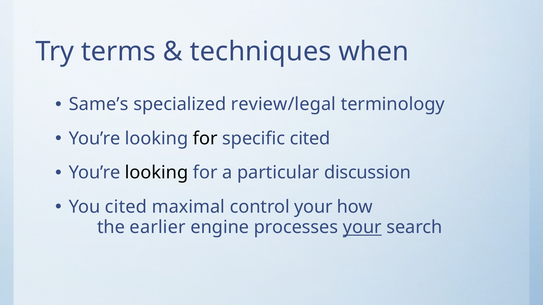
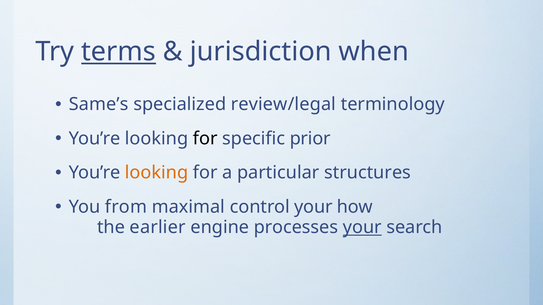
terms underline: none -> present (119, 52)
techniques: techniques -> jurisdiction (261, 52)
specific cited: cited -> prior (310, 139)
looking colour: black -> orange (157, 173)
discussion: discussion -> structures (368, 173)
You cited: cited -> from (126, 207)
